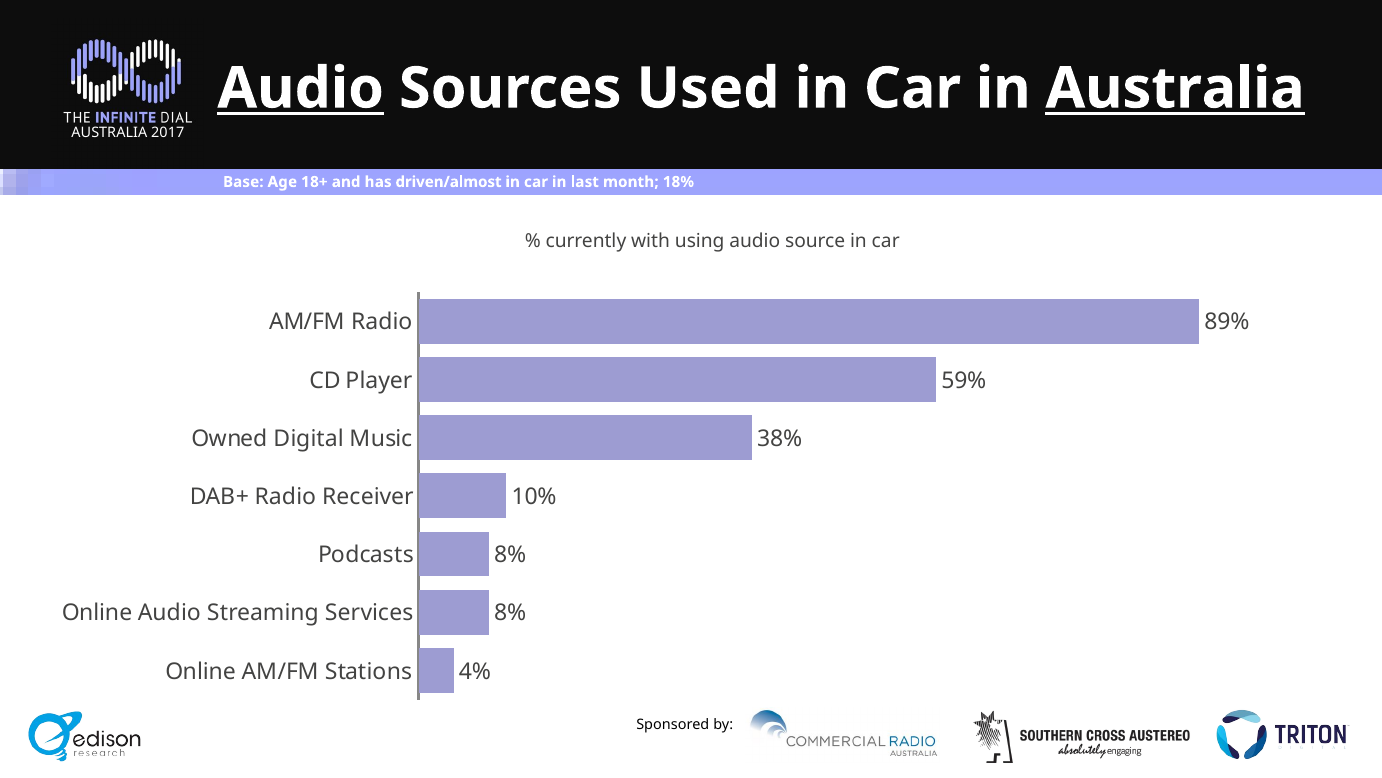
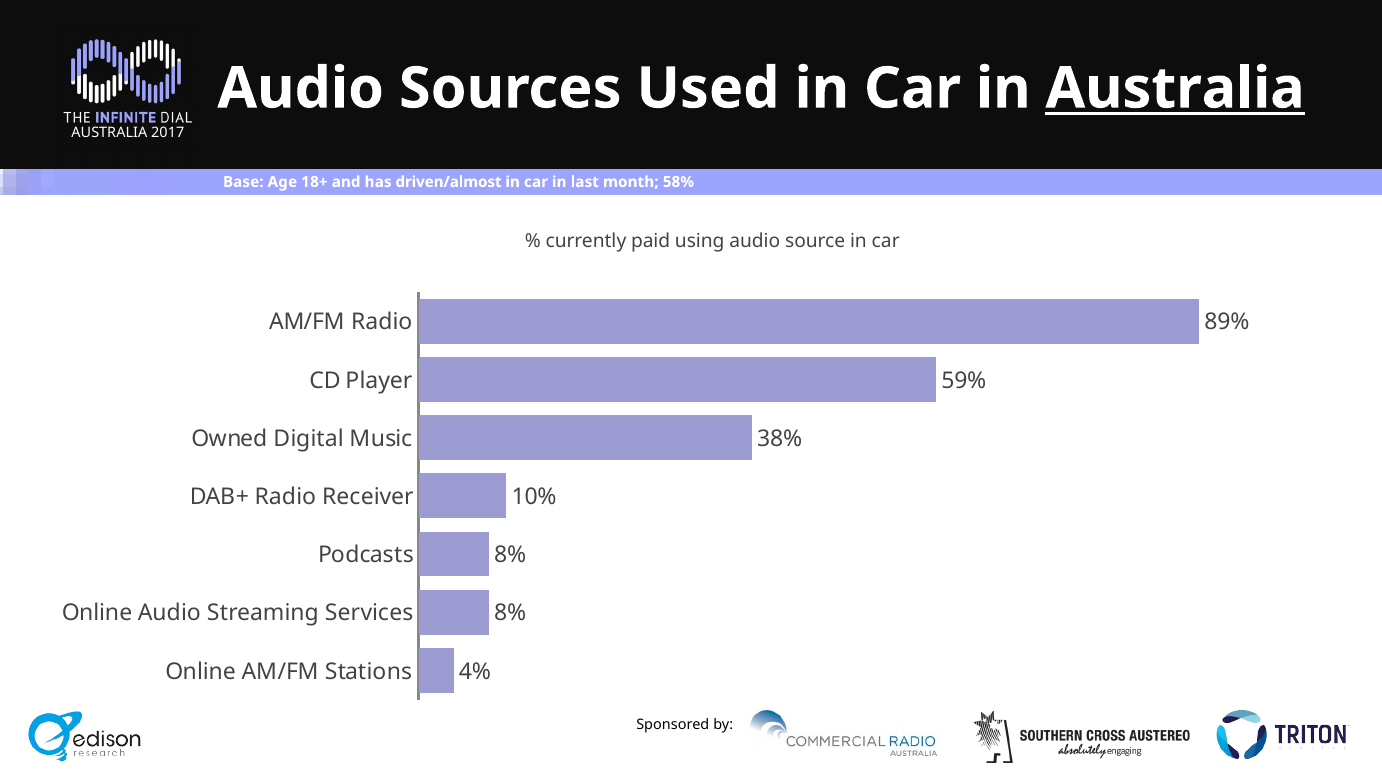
Audio underline: present -> none (301, 88)
18%: 18% -> 58% (678, 182)
with: with -> paid (651, 241)
